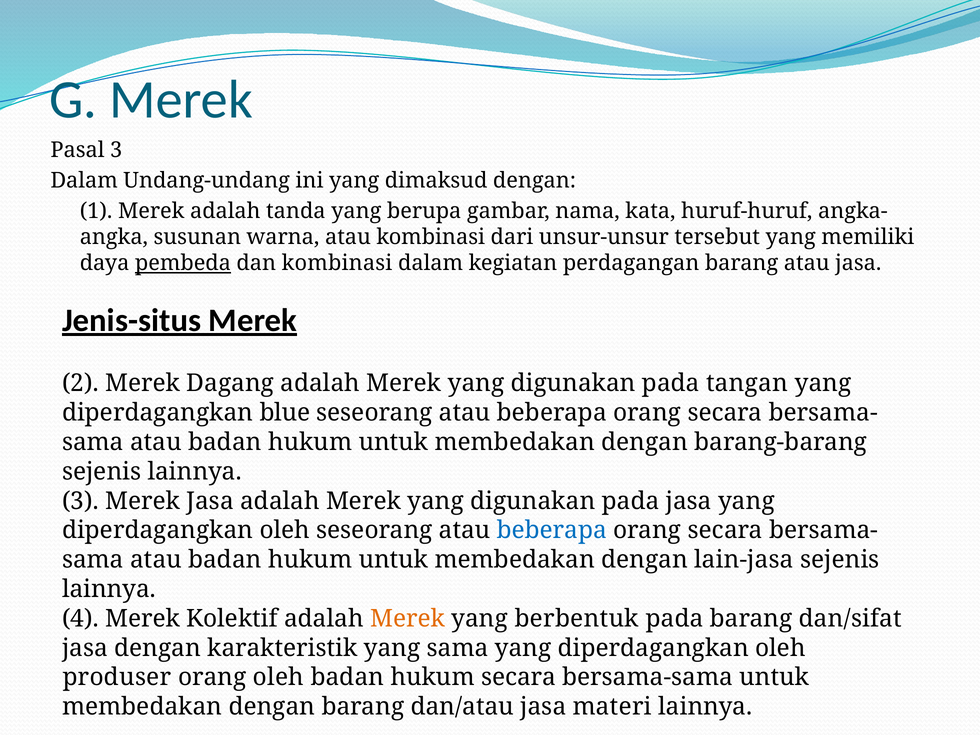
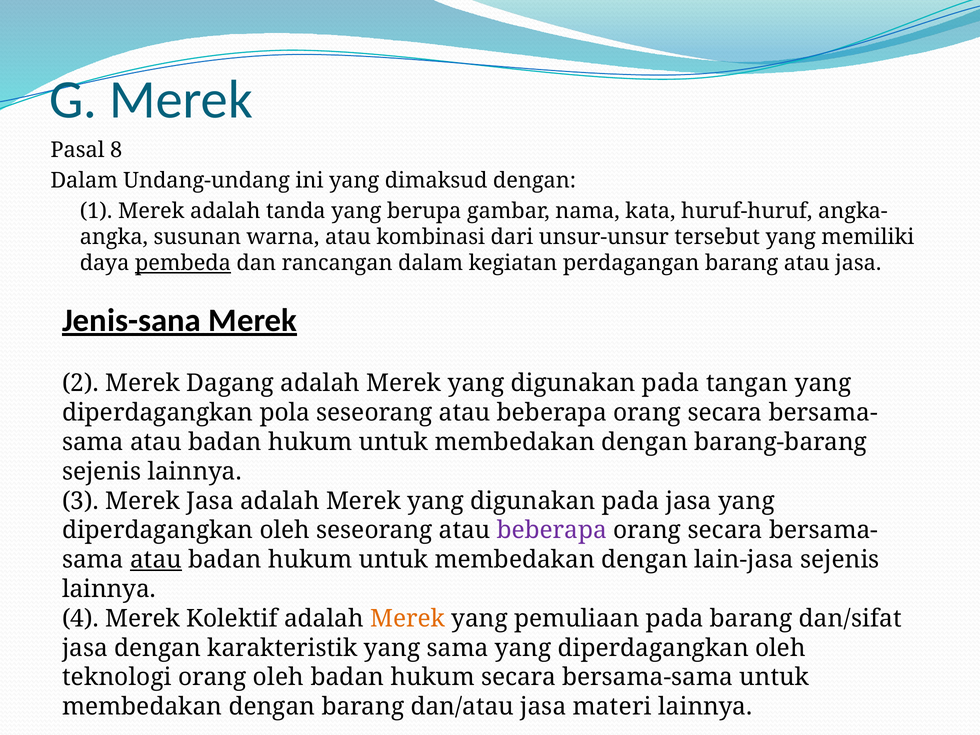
Pasal 3: 3 -> 8 (116, 150)
dan kombinasi: kombinasi -> rancangan (337, 263)
Jenis-situs: Jenis-situs -> Jenis-sana (132, 320)
blue: blue -> pola (285, 413)
beberapa colour: blue -> purple (552, 530)
atau underline: none -> present (156, 560)
berbentuk: berbentuk -> pemuliaan (577, 619)
produser: produser -> teknologi (117, 677)
